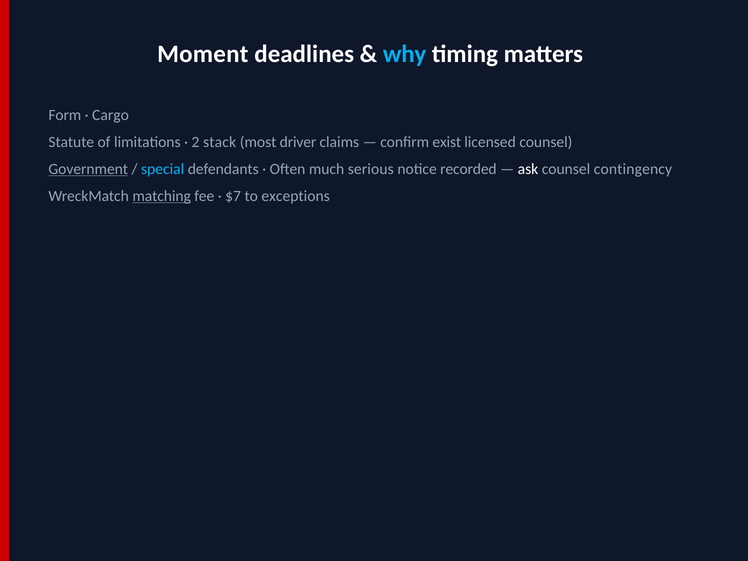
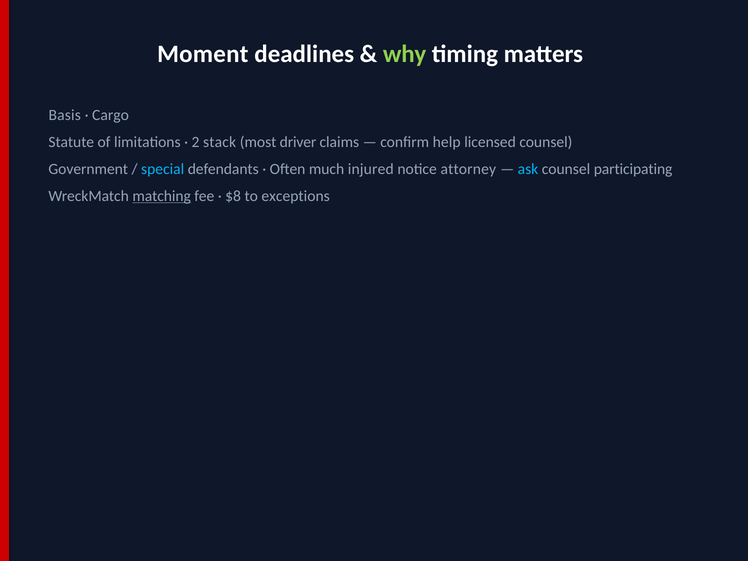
why colour: light blue -> light green (405, 54)
Form: Form -> Basis (65, 115)
exist: exist -> help (447, 142)
Government underline: present -> none (88, 169)
serious: serious -> injured (371, 169)
recorded: recorded -> attorney (468, 169)
ask colour: white -> light blue (528, 169)
contingency: contingency -> participating (633, 169)
$7: $7 -> $8 (233, 196)
